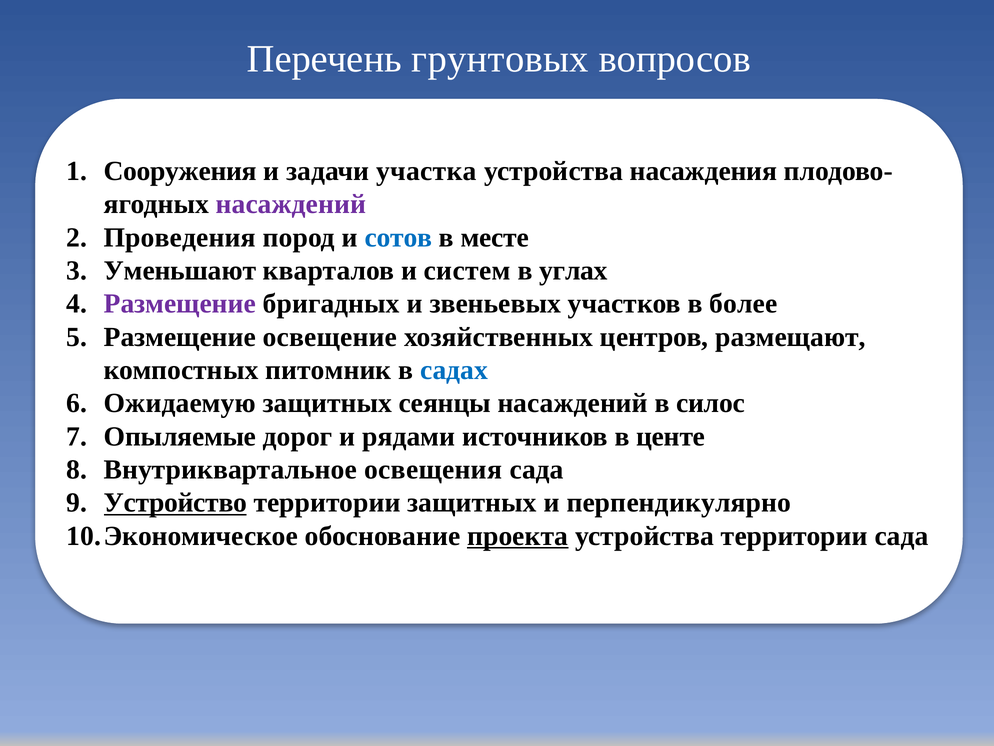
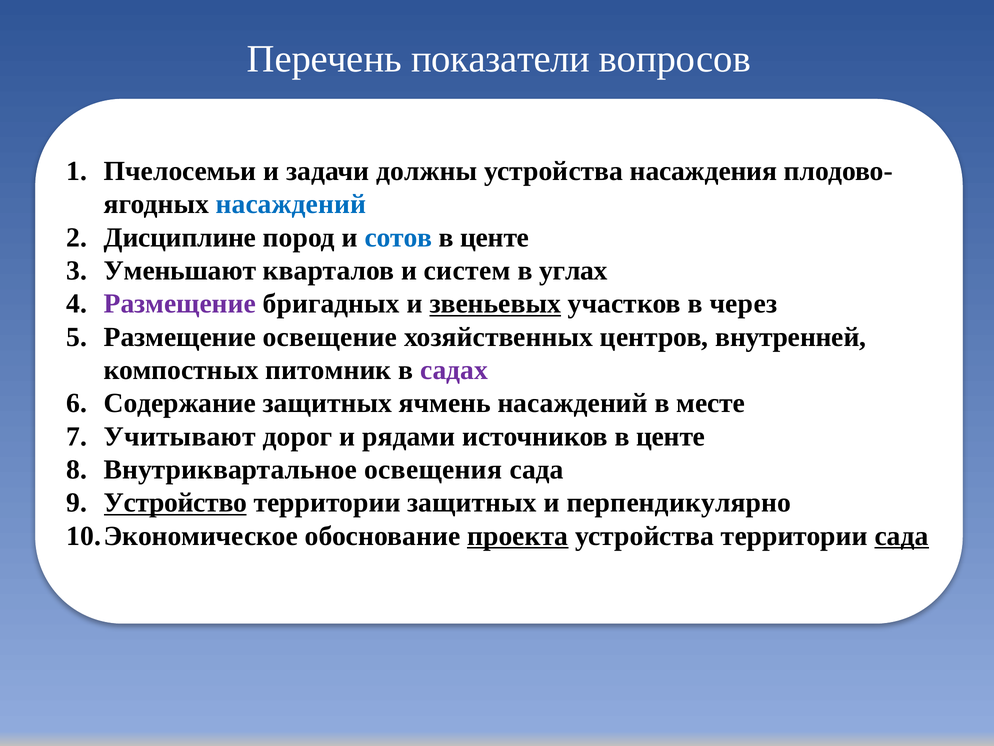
грунтовых: грунтовых -> показатели (500, 59)
Сооружения: Сооружения -> Пчелосемьи (180, 171)
участка: участка -> должны (427, 171)
насаждений colour: purple -> blue (291, 204)
Проведения: Проведения -> Дисциплине (180, 237)
месте: месте -> центе (495, 237)
звеньевых underline: none -> present (495, 304)
более: более -> через (743, 304)
размещают: размещают -> внутренней (791, 337)
садах colour: blue -> purple (454, 370)
Ожидаемую: Ожидаемую -> Содержание (180, 403)
сеянцы: сеянцы -> ячмень (445, 403)
силос: силос -> месте (711, 403)
Опыляемые: Опыляемые -> Учитывают (180, 436)
сада underline: none -> present (902, 536)
